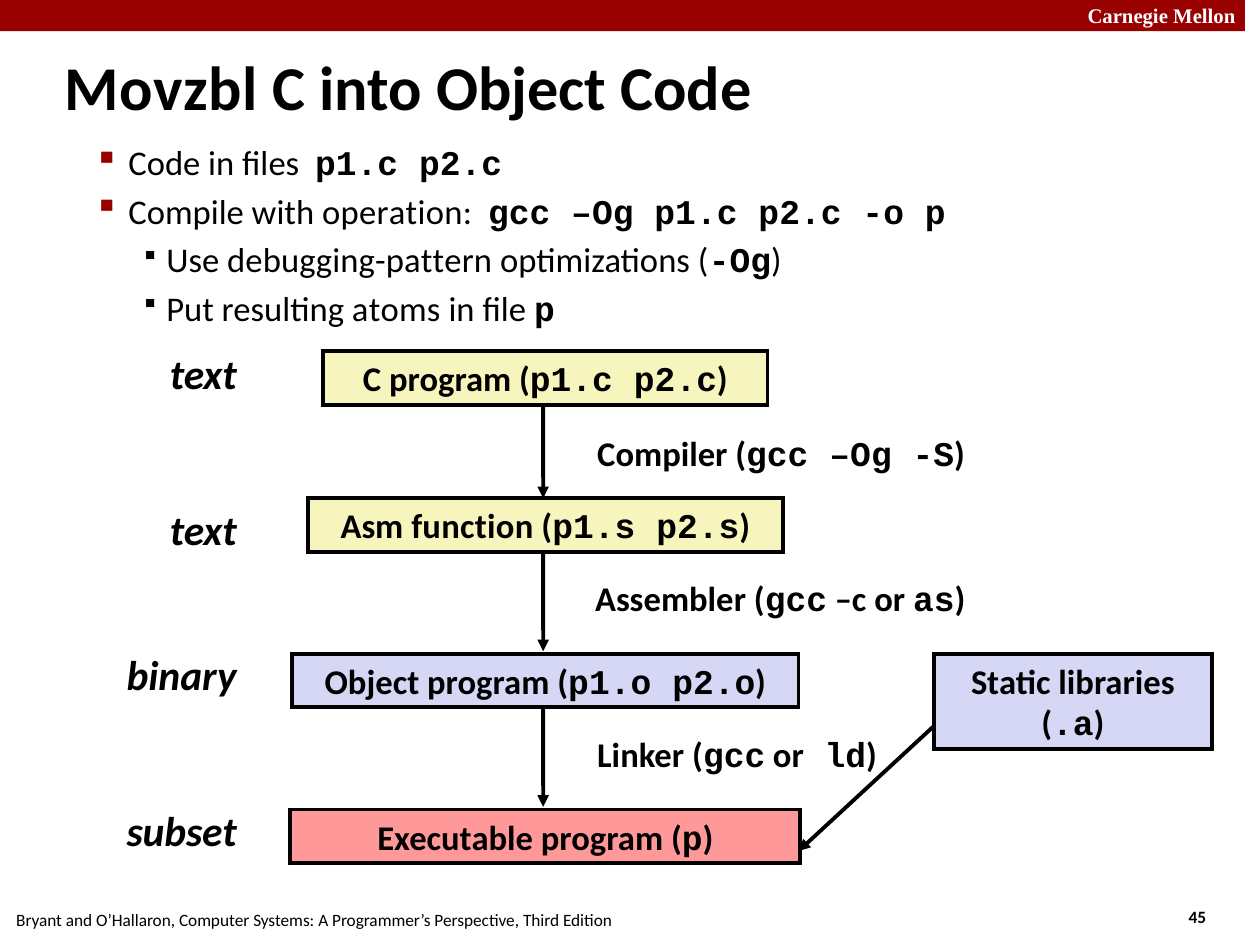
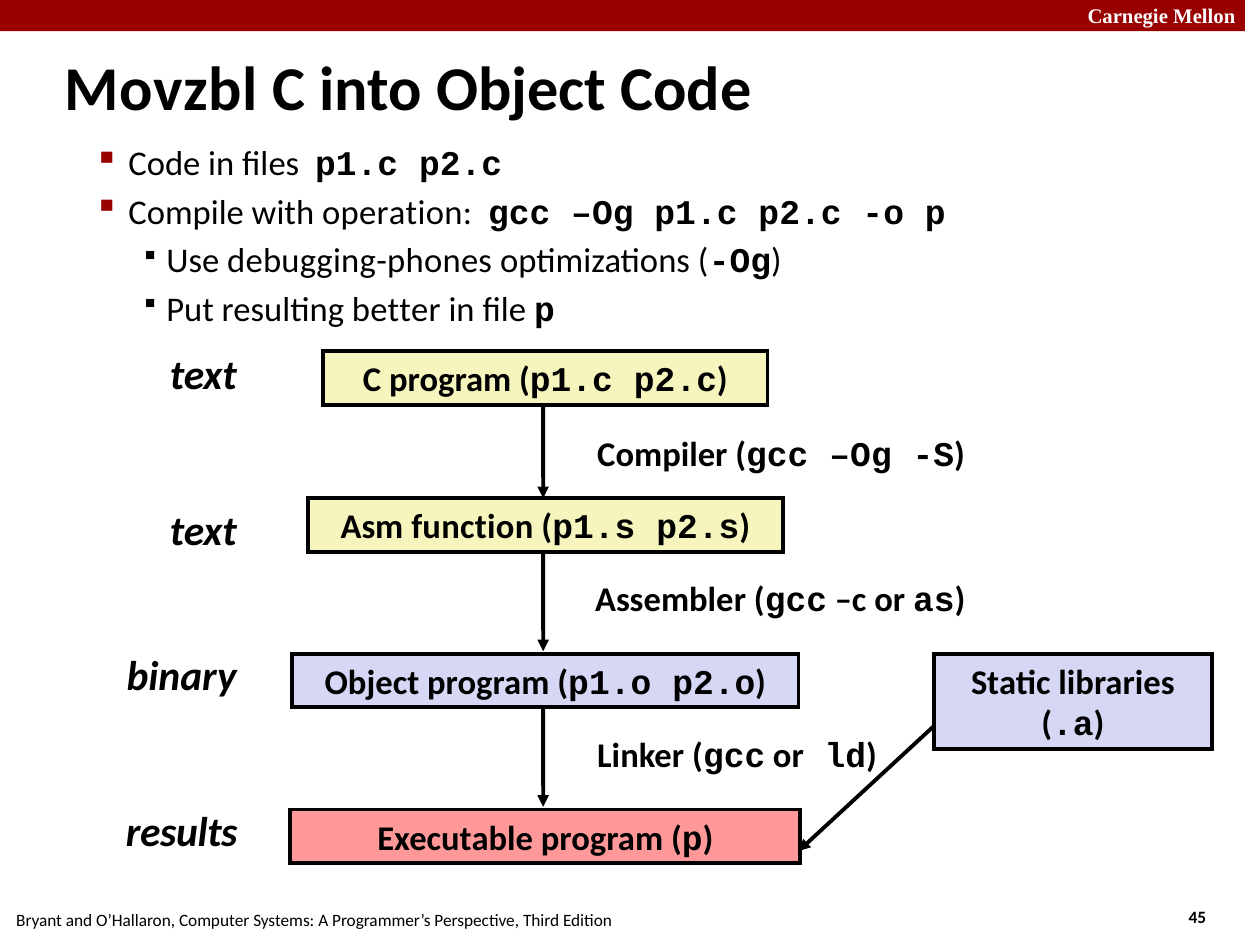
debugging-pattern: debugging-pattern -> debugging-phones (360, 261)
atoms: atoms -> better (396, 310)
subset: subset -> results (182, 833)
